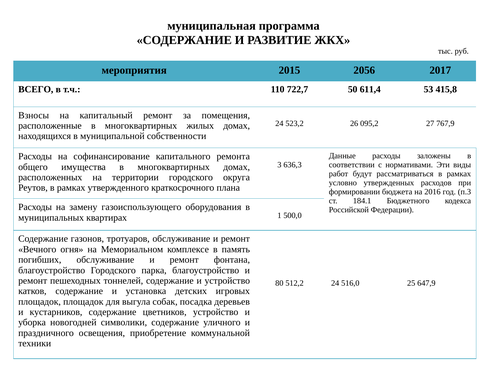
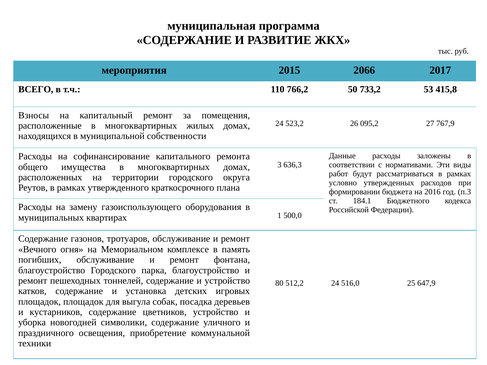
2056: 2056 -> 2066 (364, 70)
722,7: 722,7 -> 766,2 (298, 90)
611,4: 611,4 -> 733,2 (370, 90)
